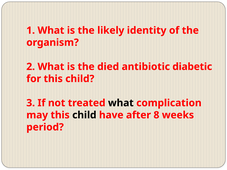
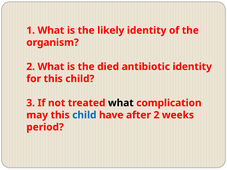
antibiotic diabetic: diabetic -> identity (192, 67)
child colour: black -> blue (84, 115)
after 8: 8 -> 2 (156, 115)
